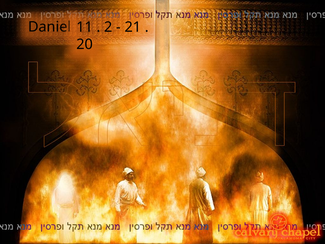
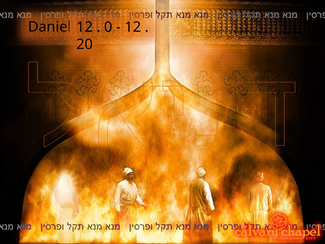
11: 11 -> 12 (85, 27)
2: 2 -> 0 (108, 27)
21: 21 -> 12 (133, 27)
